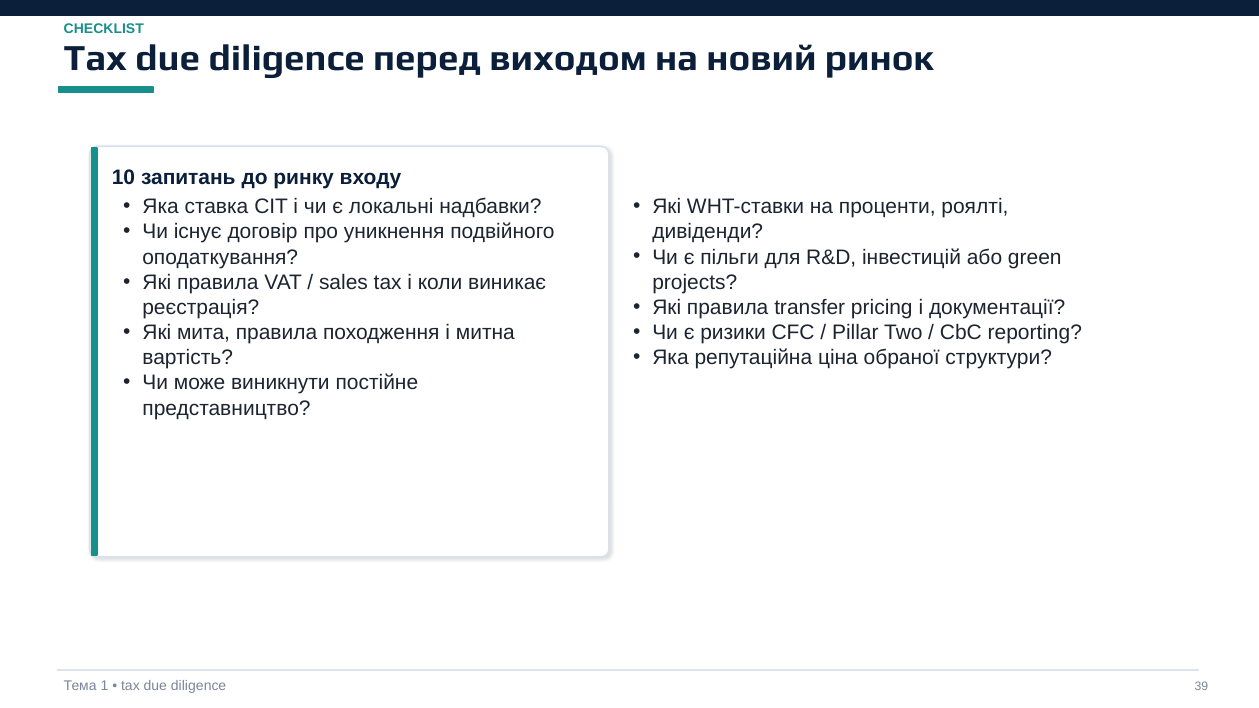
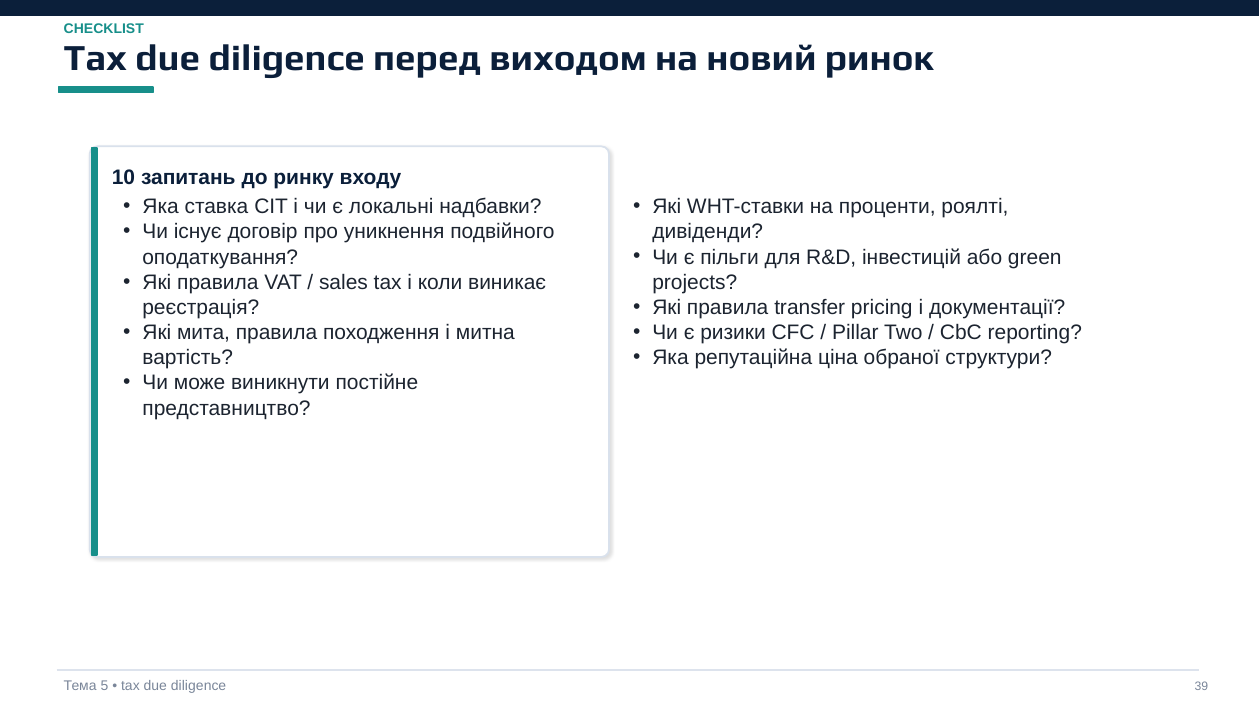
1: 1 -> 5 (104, 686)
